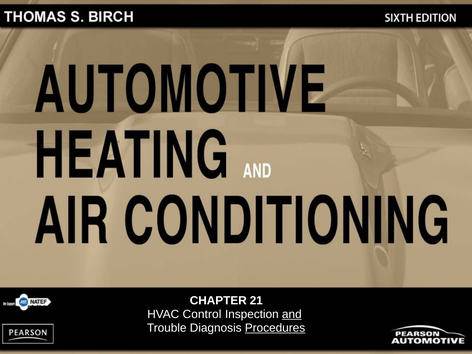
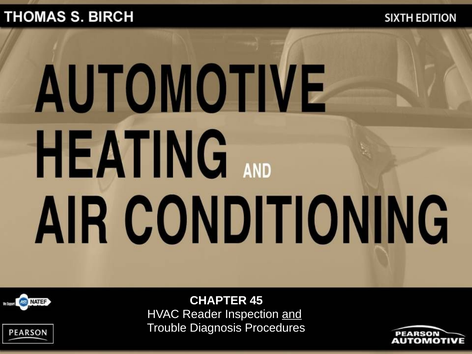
21: 21 -> 45 (256, 300)
Control: Control -> Reader (202, 314)
Procedures underline: present -> none (275, 328)
